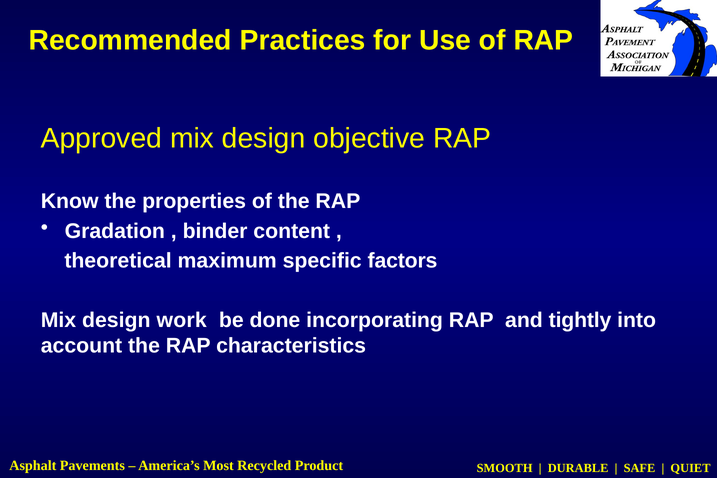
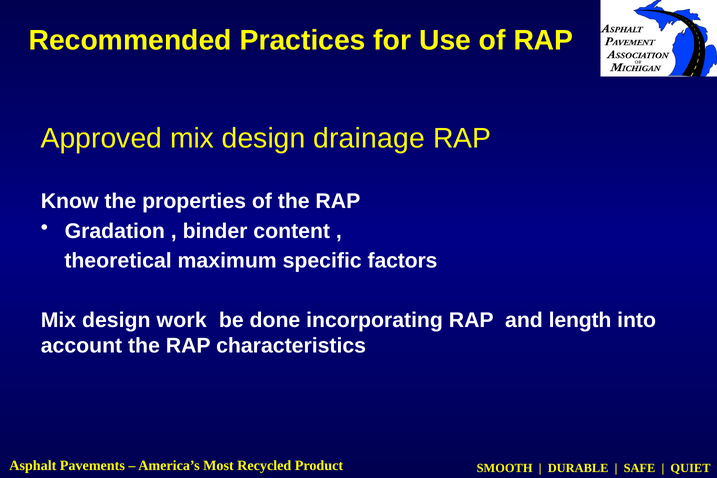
objective: objective -> drainage (369, 138)
tightly: tightly -> length (580, 320)
